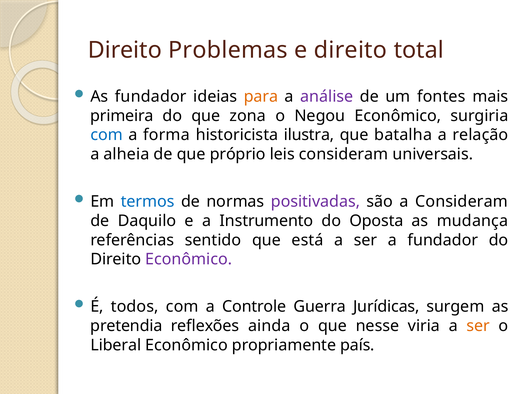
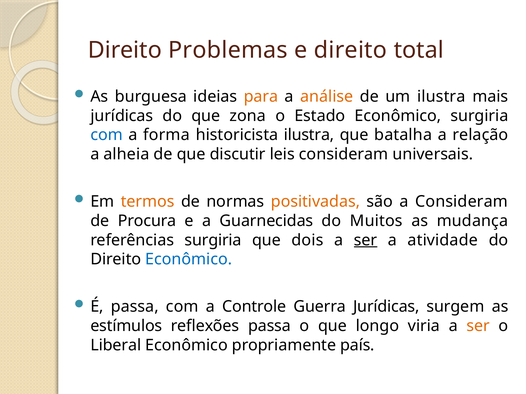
As fundador: fundador -> burguesa (151, 97)
análise colour: purple -> orange (327, 97)
um fontes: fontes -> ilustra (441, 97)
primeira: primeira -> jurídicas (122, 116)
Negou: Negou -> Estado (320, 116)
próprio: próprio -> discutir (238, 154)
termos colour: blue -> orange (148, 202)
positivadas colour: purple -> orange (315, 202)
Daquilo: Daquilo -> Procura (147, 221)
Instrumento: Instrumento -> Guarnecidas (266, 221)
Oposta: Oposta -> Muitos (376, 221)
referências sentido: sentido -> surgiria (213, 240)
está: está -> dois (307, 240)
ser underline: none -> present (366, 240)
a fundador: fundador -> atividade (443, 240)
Econômico colour: purple -> blue (189, 260)
É todos: todos -> passa (135, 307)
pretendia: pretendia -> estímulos (126, 326)
reflexões ainda: ainda -> passa (269, 326)
nesse: nesse -> longo (377, 326)
